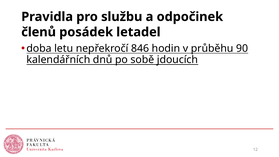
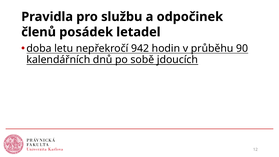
846: 846 -> 942 (140, 48)
